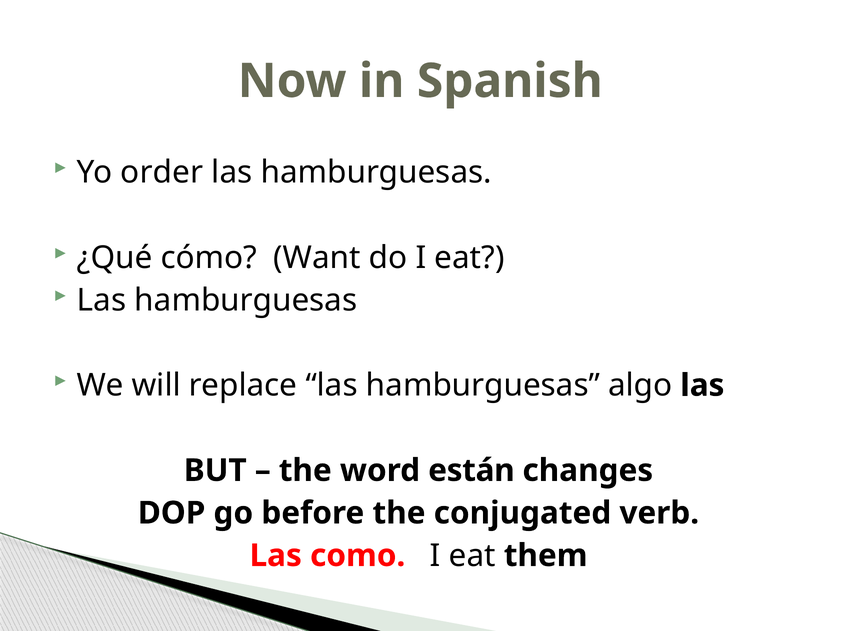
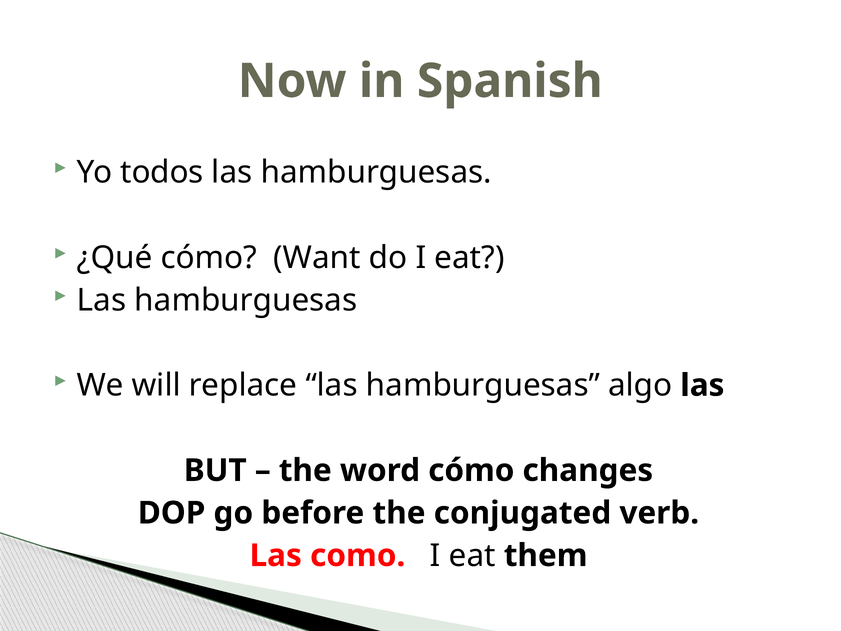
order: order -> todos (162, 172)
word están: están -> cómo (471, 470)
